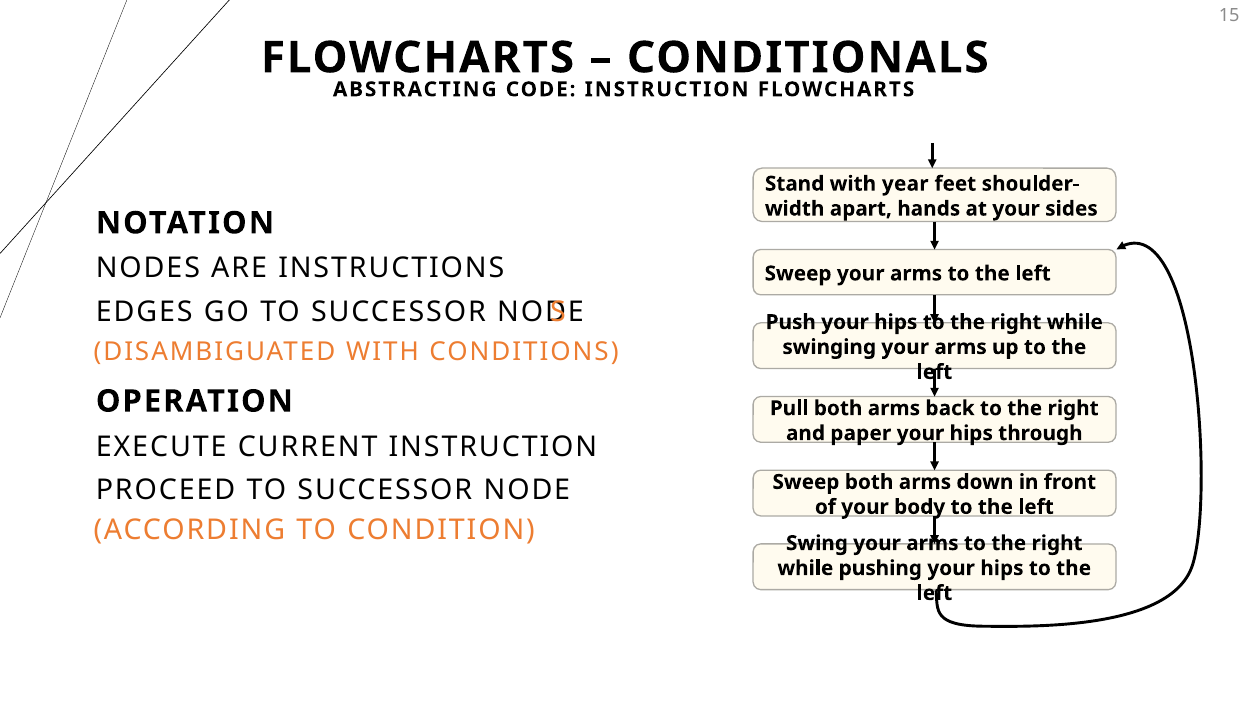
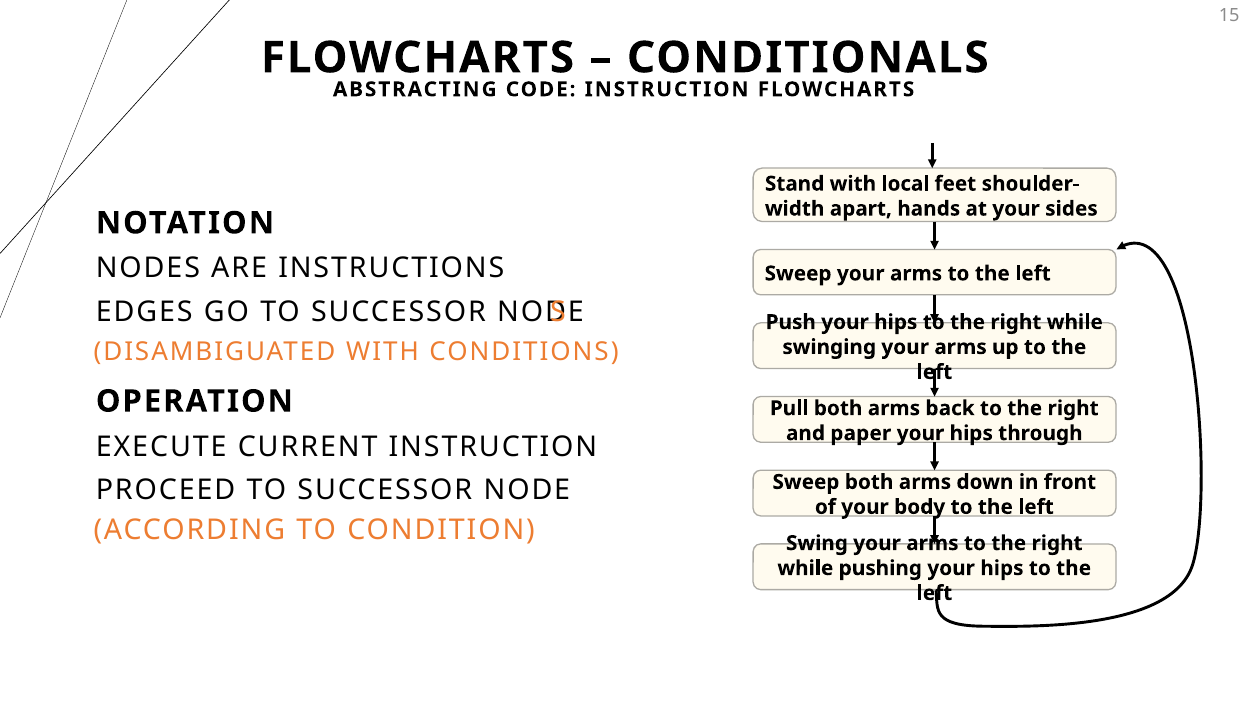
year: year -> local (905, 184)
